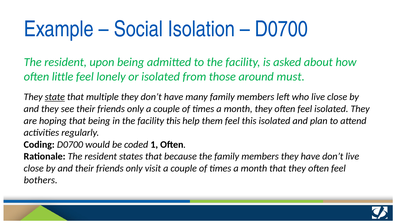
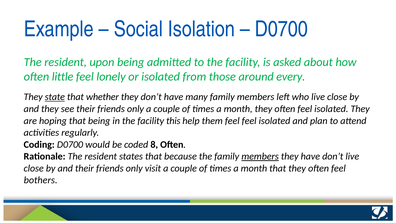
must: must -> every (291, 77)
multiple: multiple -> whether (102, 97)
feel this: this -> feel (249, 121)
1: 1 -> 8 (154, 144)
members underline: none -> present (260, 156)
